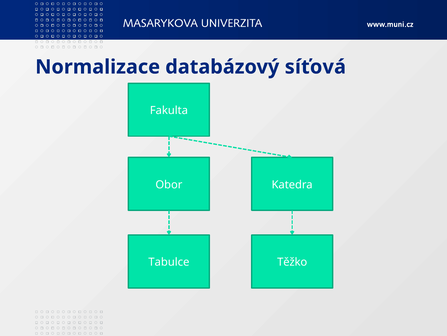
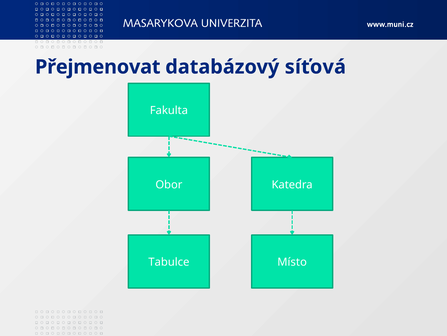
Normalizace: Normalizace -> Přejmenovat (98, 67)
Těžko: Těžko -> Místo (292, 262)
